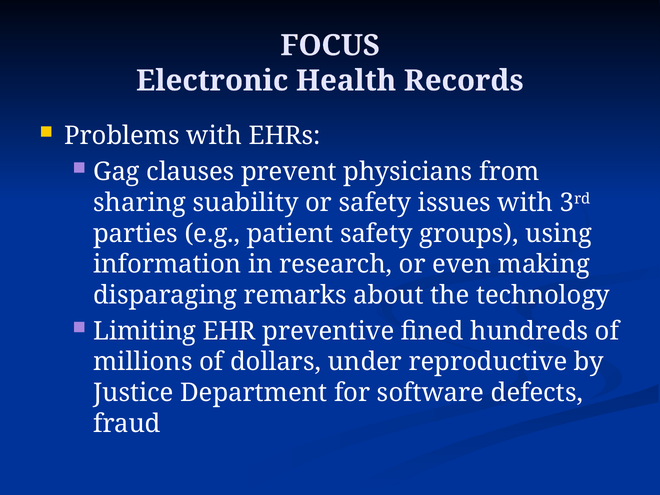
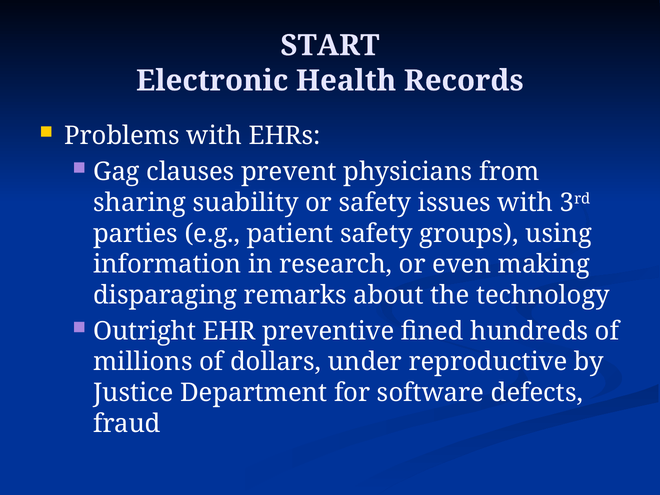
FOCUS: FOCUS -> START (330, 46)
Limiting: Limiting -> Outright (145, 331)
